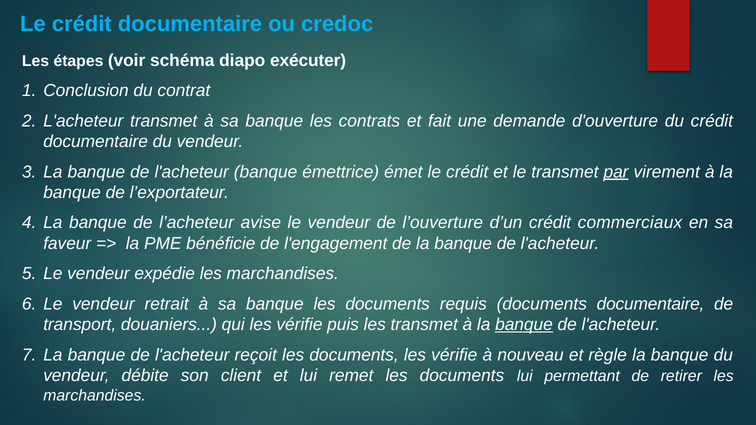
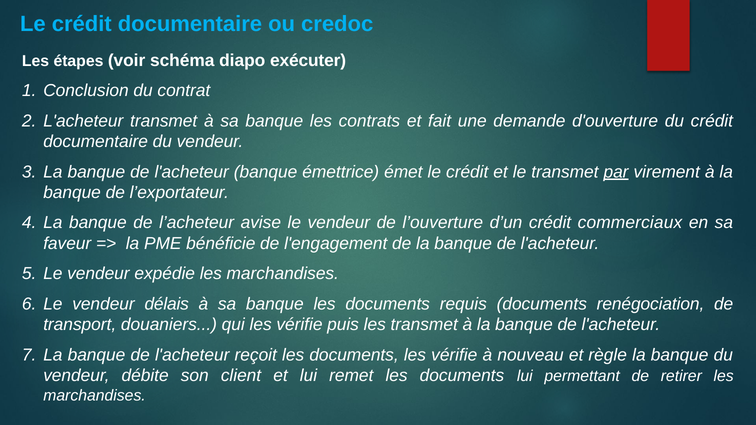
retrait: retrait -> délais (167, 304)
documents documentaire: documentaire -> renégociation (651, 304)
banque underline: present -> none (524, 325)
